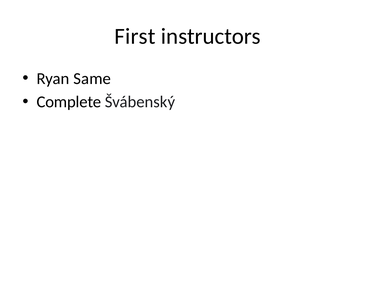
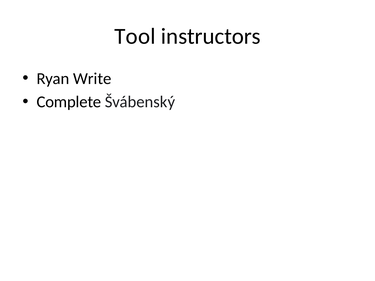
First: First -> Tool (135, 36)
Same: Same -> Write (92, 79)
